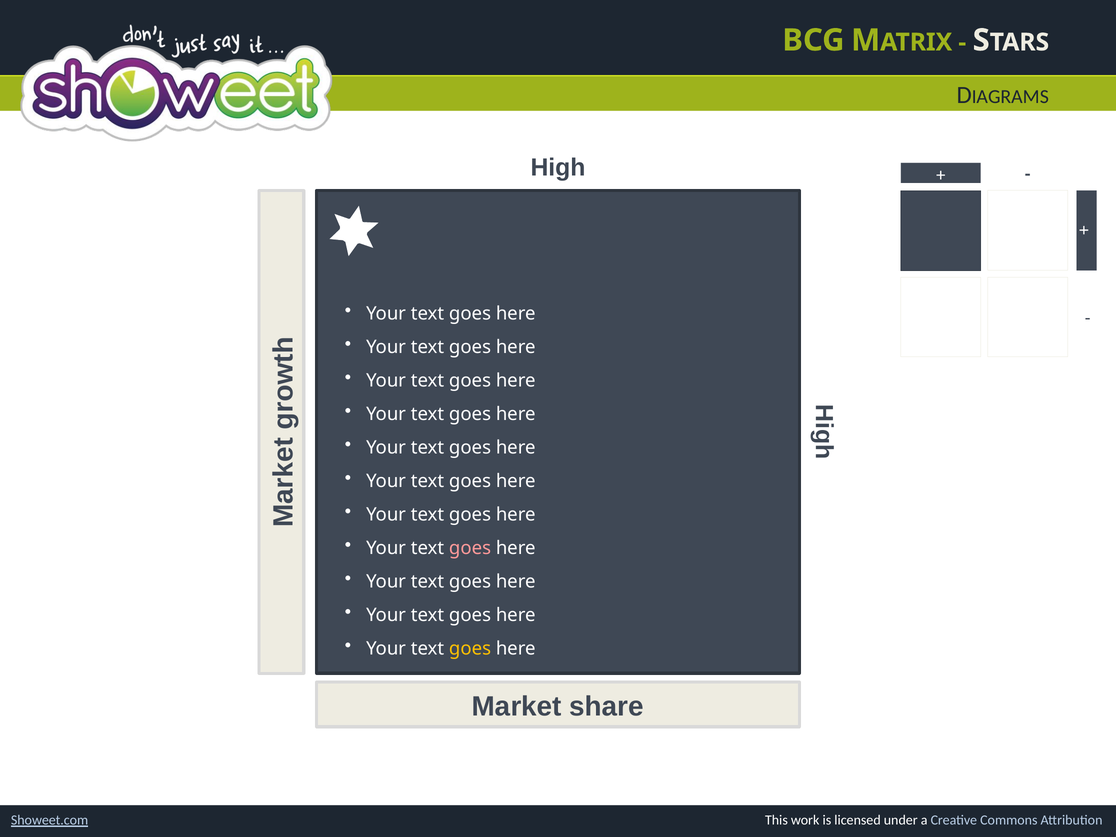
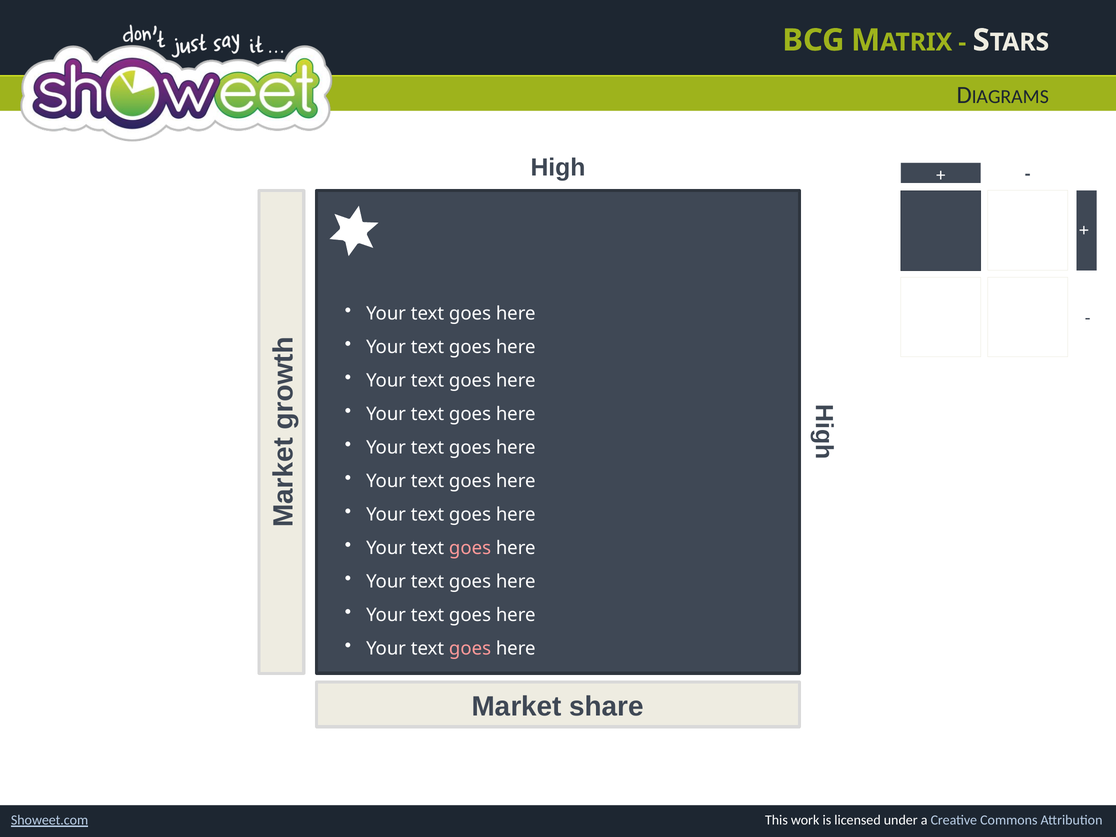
goes colour: yellow -> pink (470, 648)
